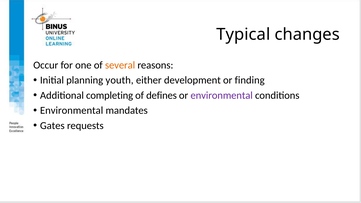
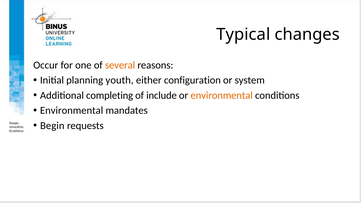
development: development -> configuration (192, 80)
finding: finding -> system (250, 80)
defines: defines -> include (162, 95)
environmental colour: purple -> orange (222, 95)
Gates: Gates -> Begin (52, 126)
